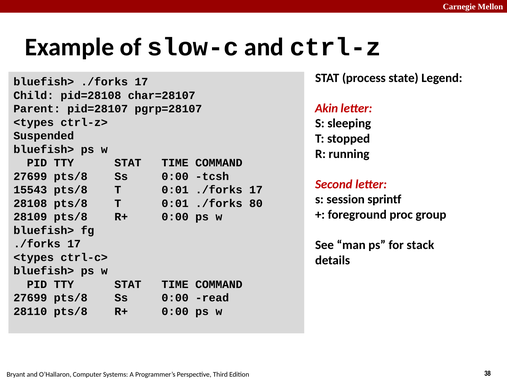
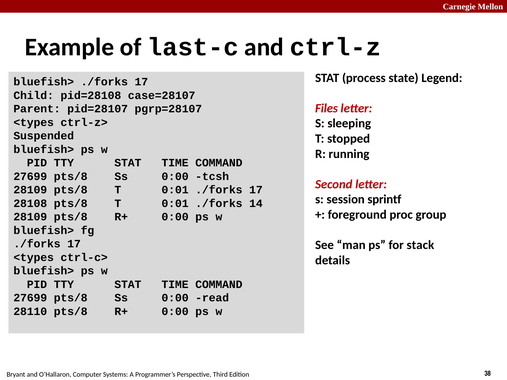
slow-c: slow-c -> last-c (193, 47)
char=28107: char=28107 -> case=28107 (162, 95)
Akin: Akin -> Files (326, 108)
15543: 15543 -> 28109 (30, 190)
80: 80 -> 14 (256, 203)
